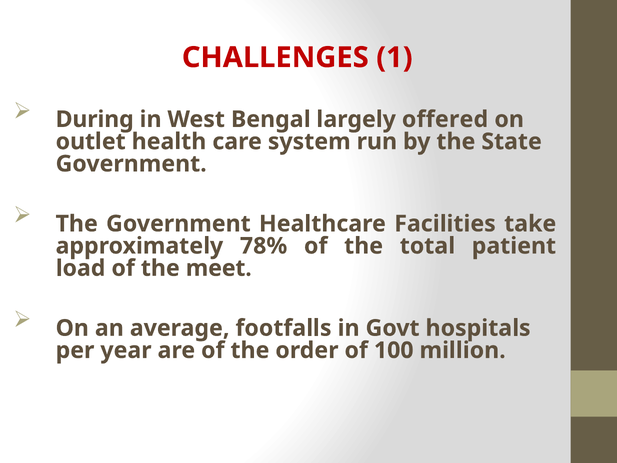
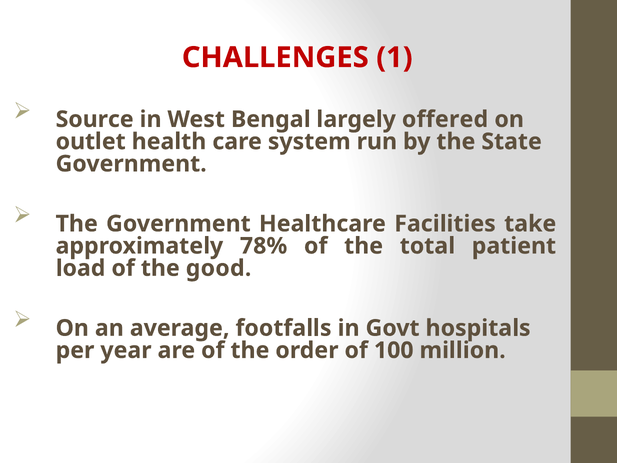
During: During -> Source (95, 119)
meet: meet -> good (219, 268)
